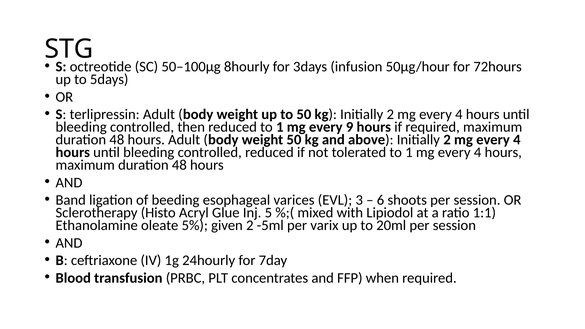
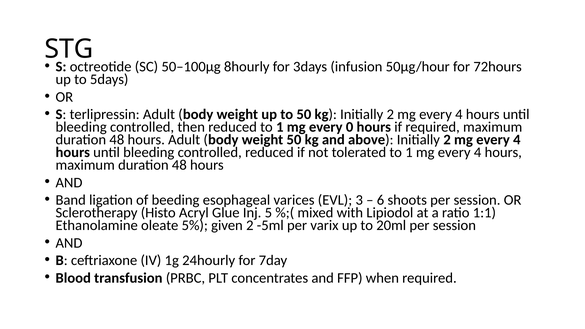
9: 9 -> 0 (350, 127)
